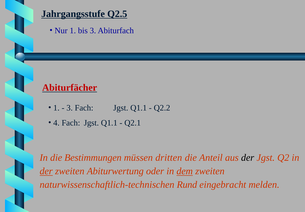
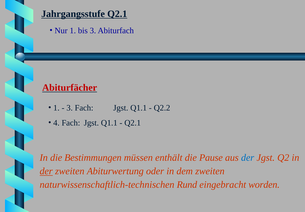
Jahrgangsstufe Q2.5: Q2.5 -> Q2.1 (117, 14)
dritten: dritten -> enthält (169, 158)
Anteil: Anteil -> Pause (211, 158)
der colour: black -> blue (248, 158)
dem underline: present -> none (185, 171)
melden: melden -> worden (264, 185)
